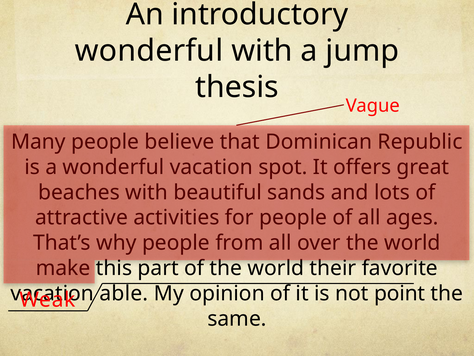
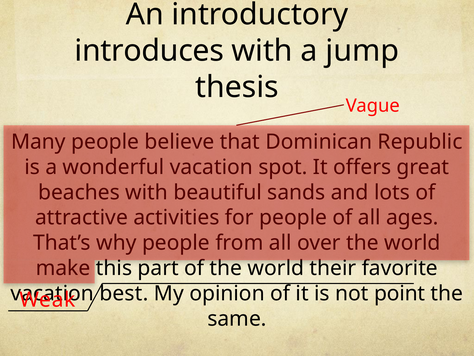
wonderful: wonderful -> introduces (149, 51)
able: able -> best (124, 293)
